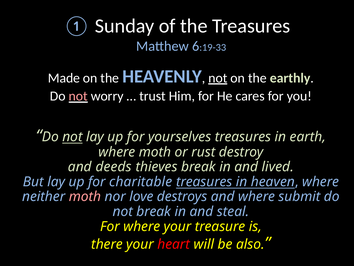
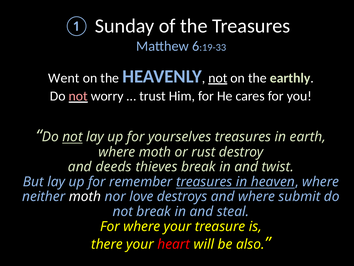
Made: Made -> Went (64, 78)
lived: lived -> twist (278, 167)
charitable: charitable -> remember (141, 181)
moth colour: pink -> white (85, 196)
